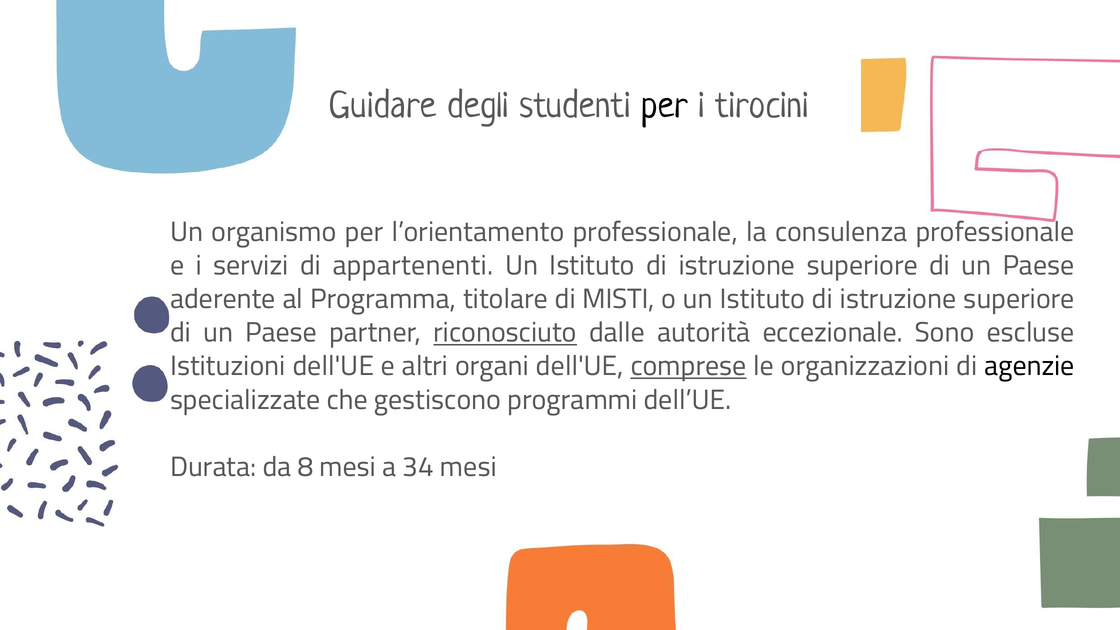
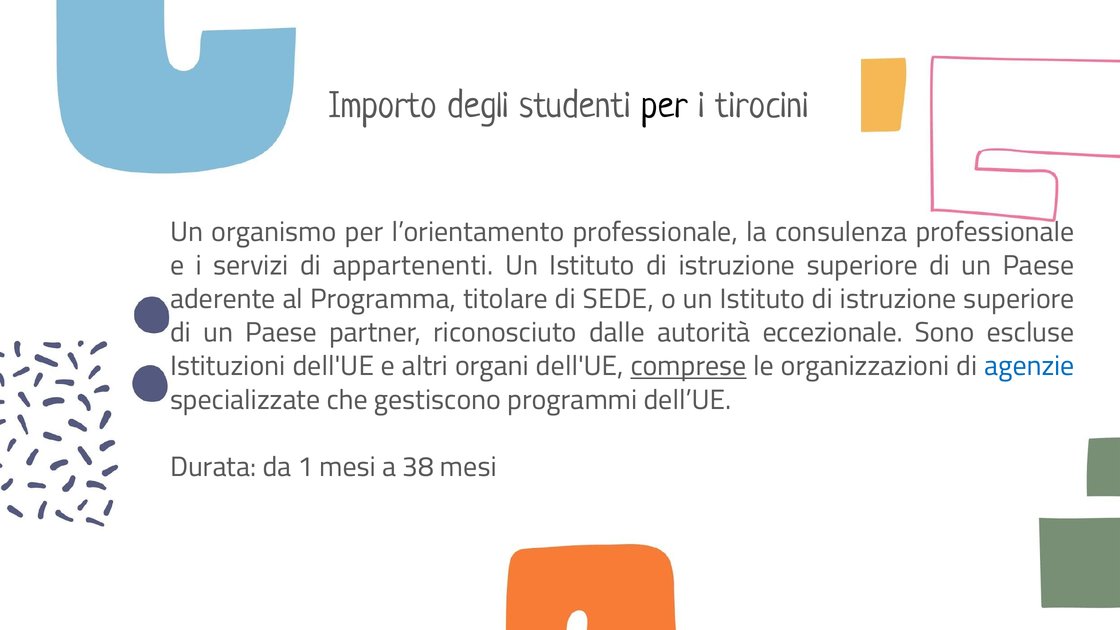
Guidare: Guidare -> Importo (383, 105)
MISTI: MISTI -> SEDE (618, 299)
riconosciuto underline: present -> none (505, 333)
agenzie colour: black -> blue (1029, 366)
8: 8 -> 1 (305, 467)
34: 34 -> 38 (418, 467)
